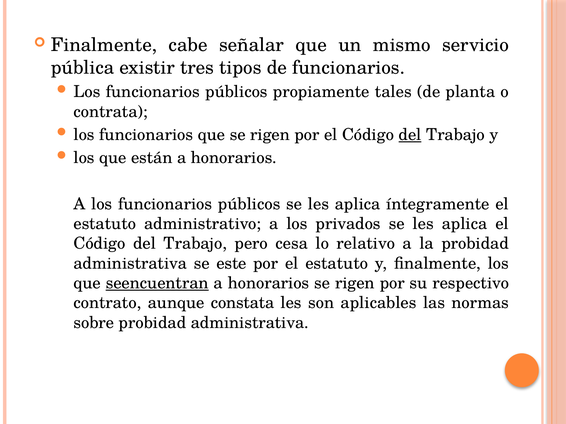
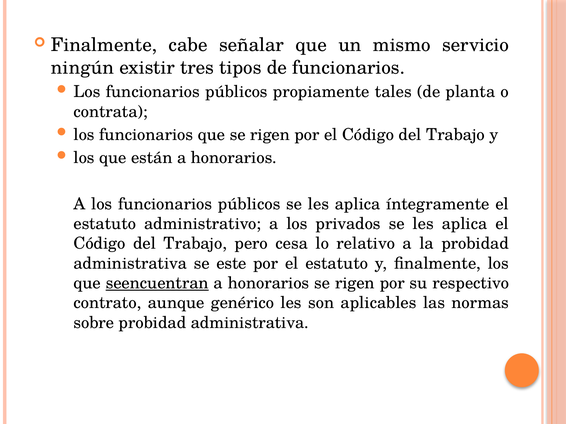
pública: pública -> ningún (82, 68)
del underline: present -> none (410, 135)
constata: constata -> genérico (243, 303)
